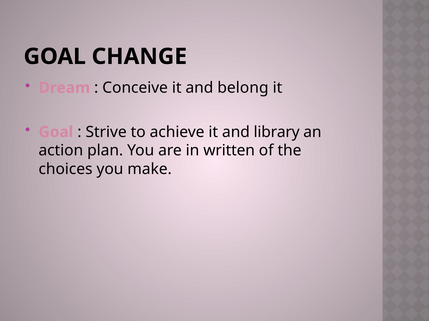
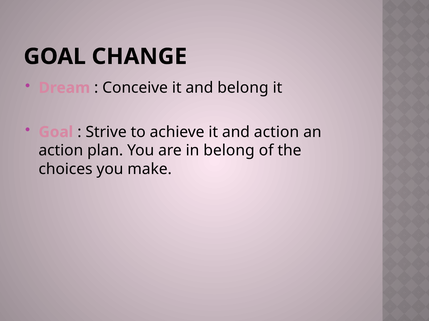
and library: library -> action (276, 132)
in written: written -> belong (229, 151)
